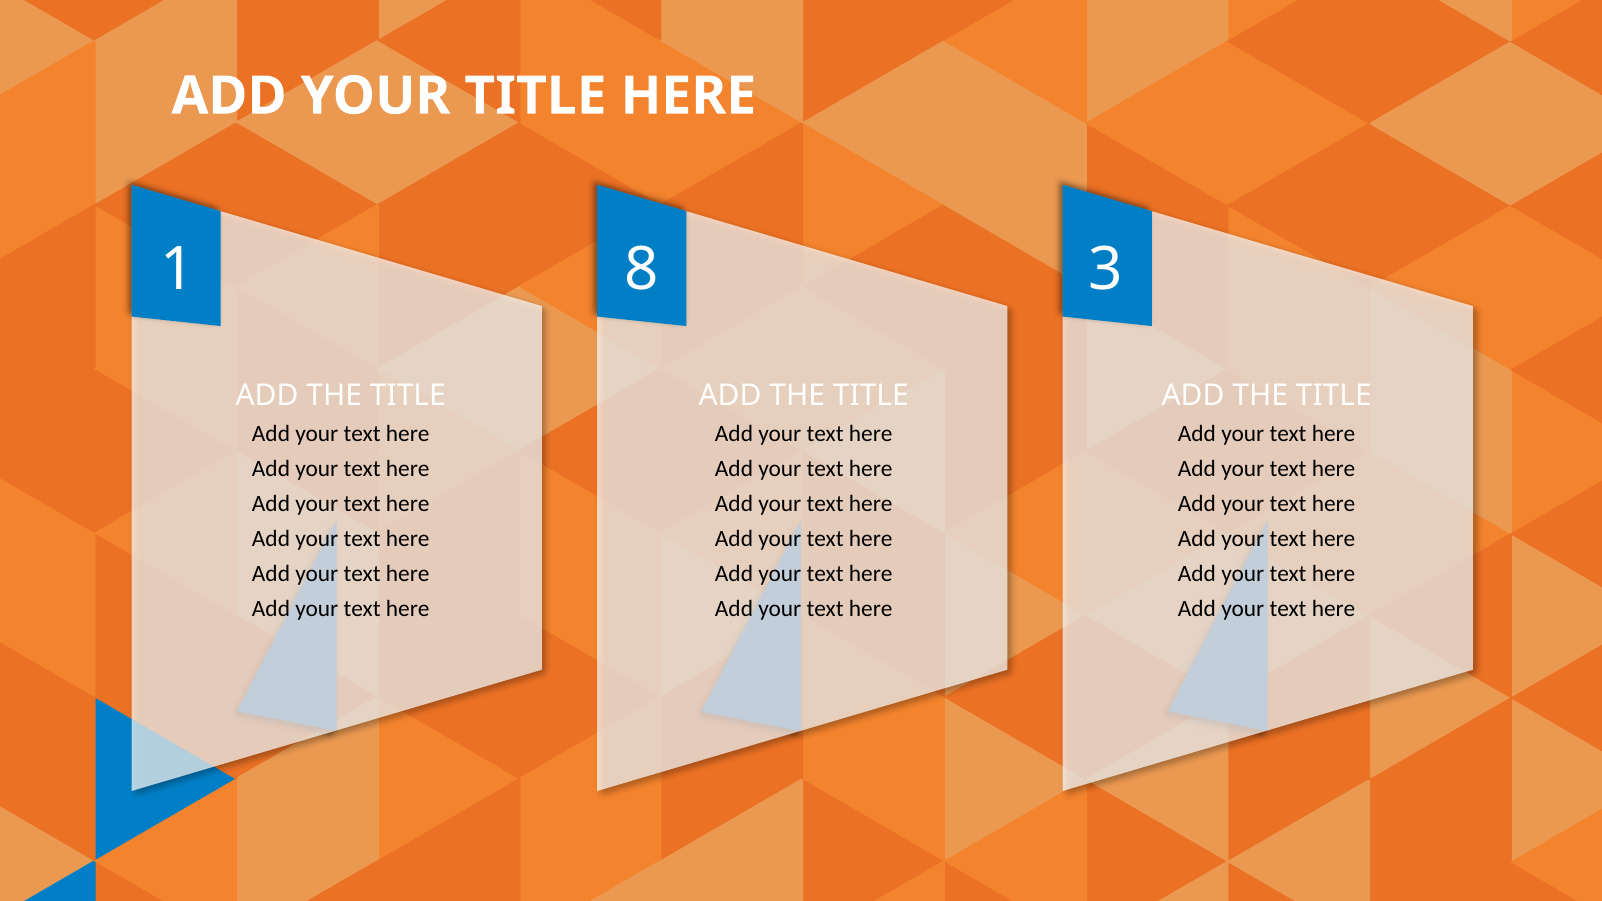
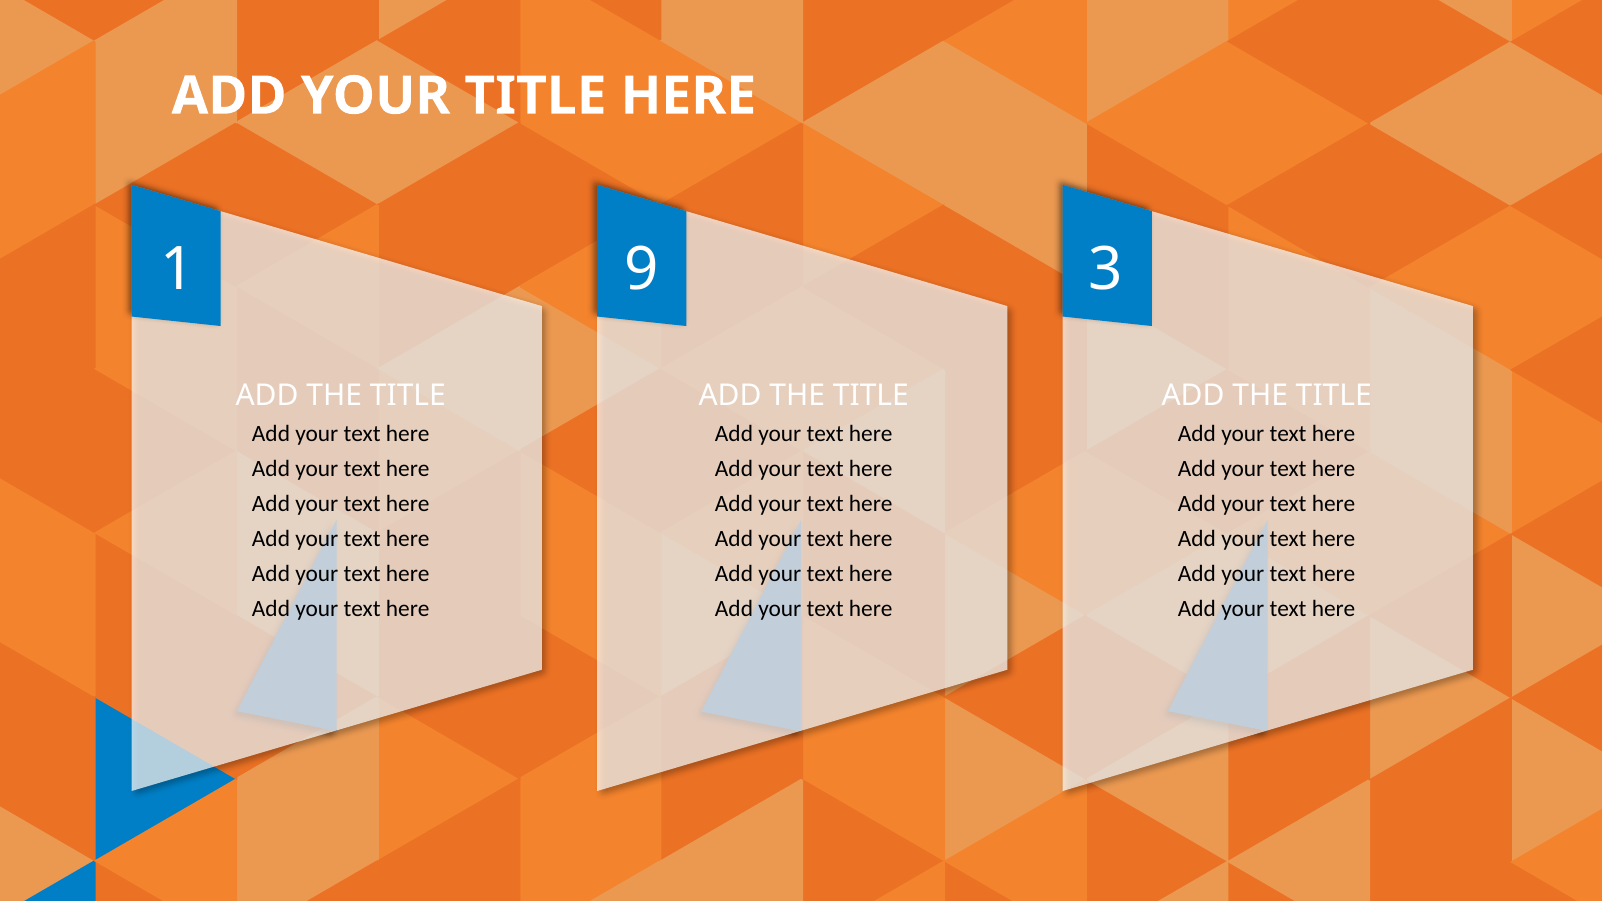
8: 8 -> 9 (642, 270)
